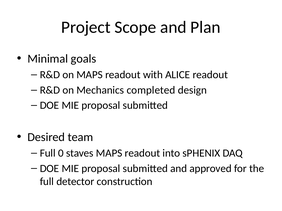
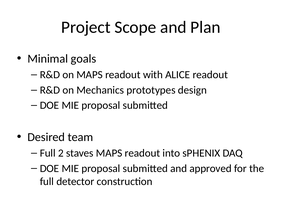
completed: completed -> prototypes (151, 90)
0: 0 -> 2 (61, 153)
